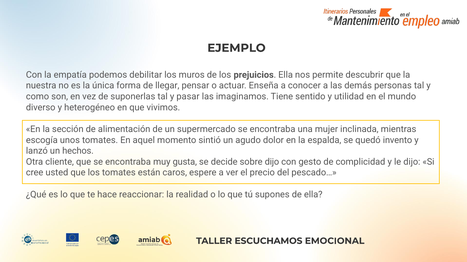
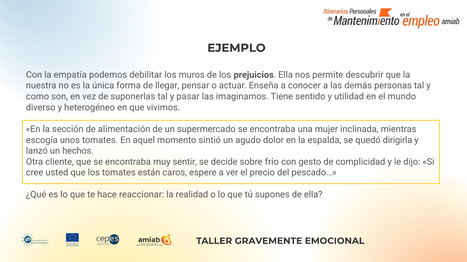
invento: invento -> dirigirla (398, 140)
gusta: gusta -> sentir (185, 162)
sobre dijo: dijo -> frío (272, 162)
ESCUCHAMOS: ESCUCHAMOS -> GRAVEMENTE (268, 242)
